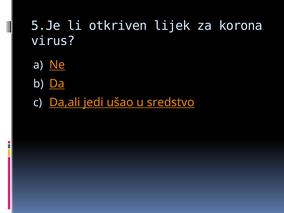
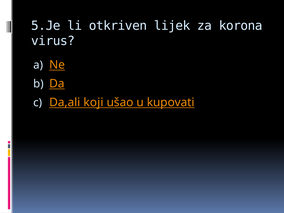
jedi: jedi -> koji (93, 102)
sredstvo: sredstvo -> kupovati (171, 102)
